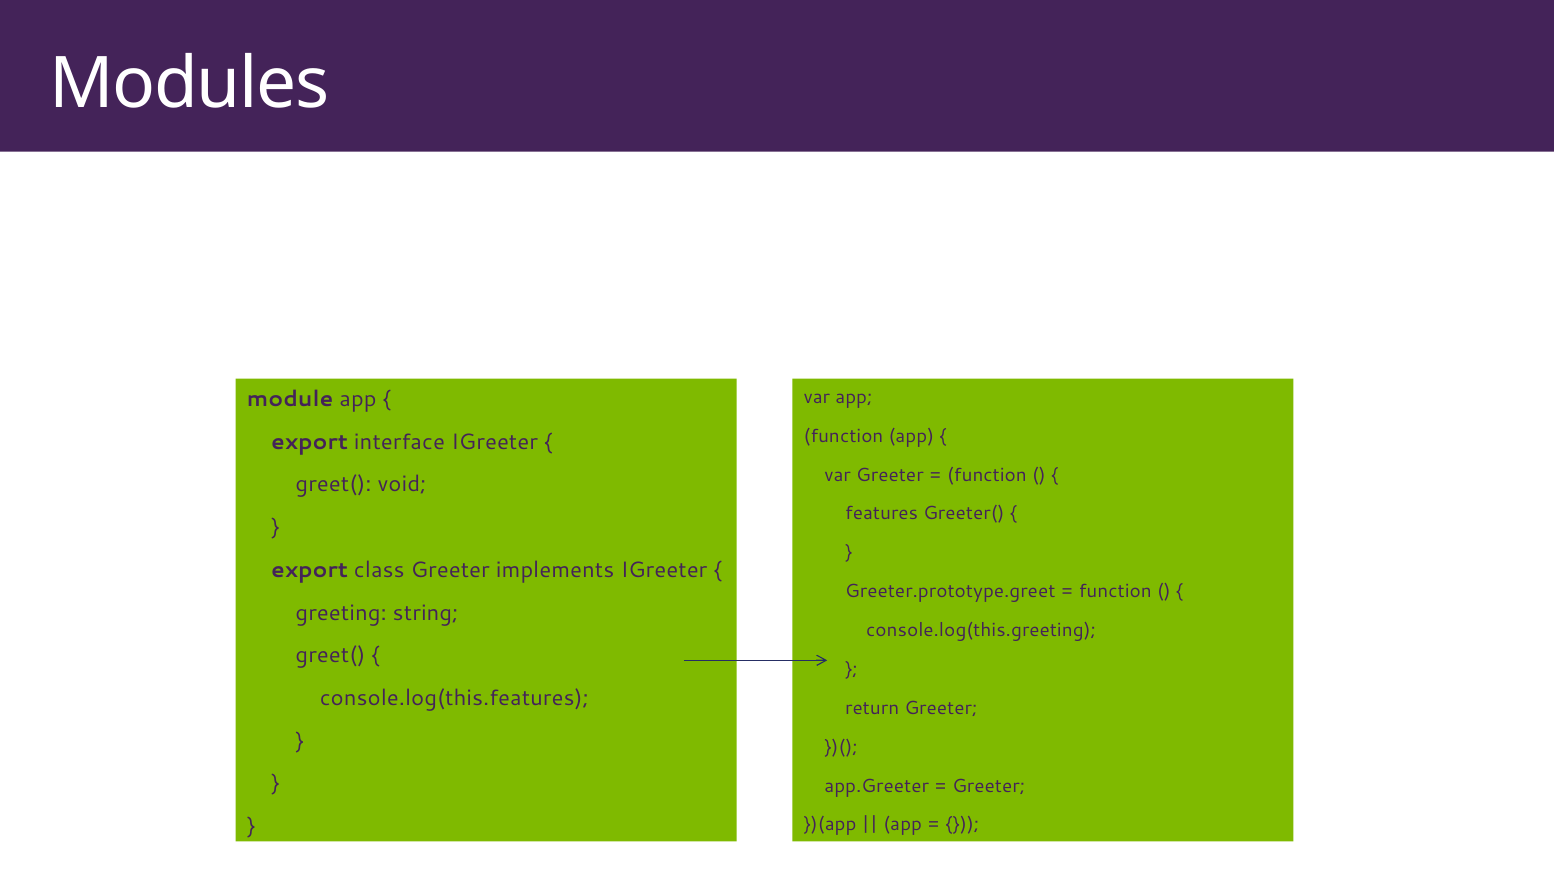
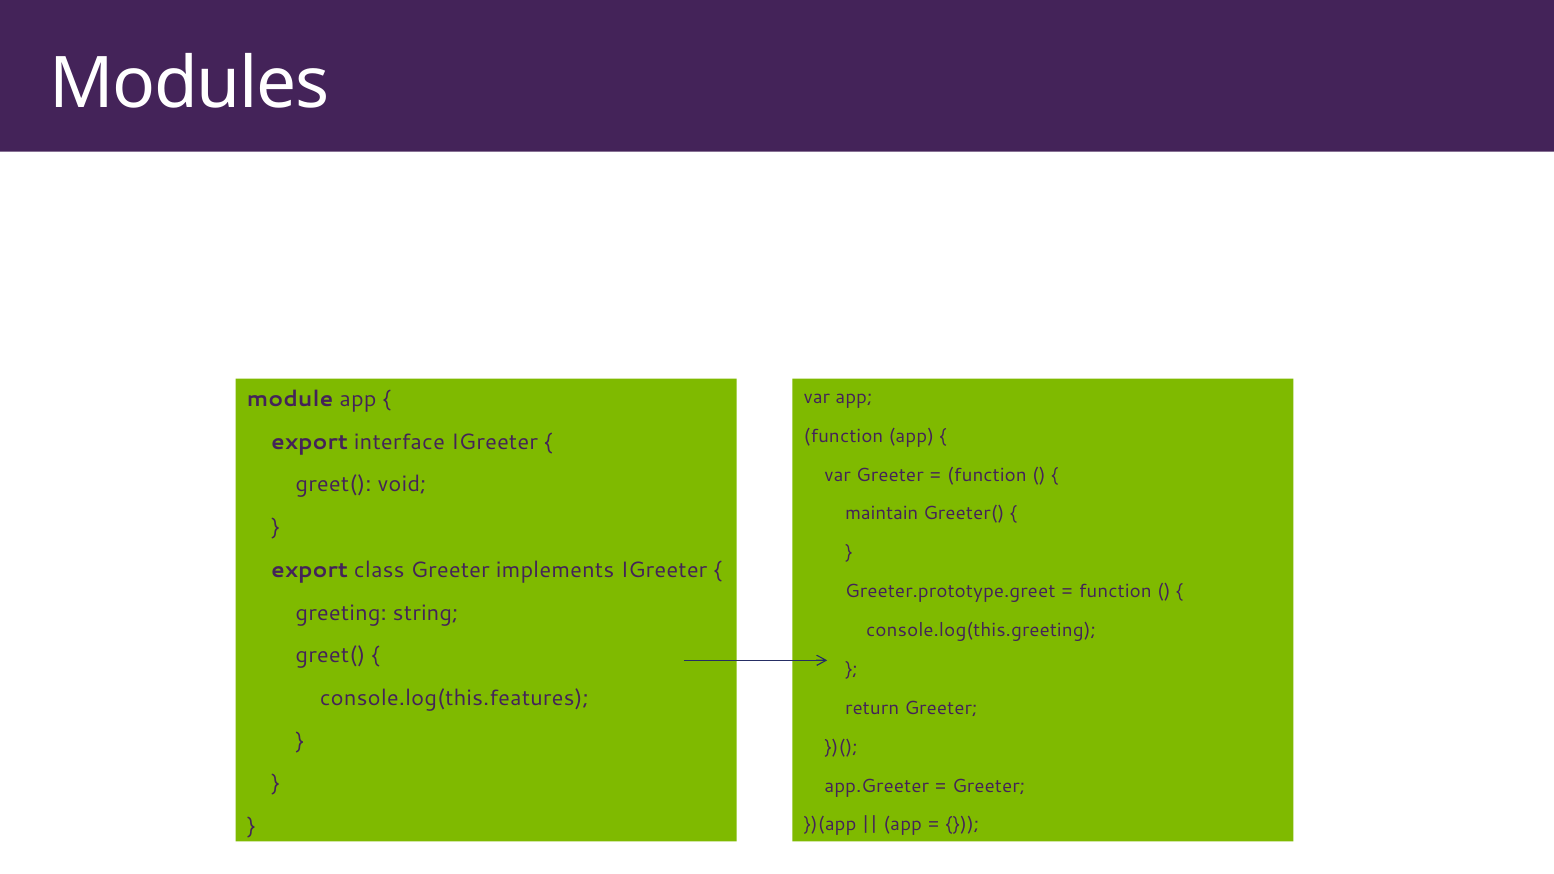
features: features -> maintain (882, 514)
